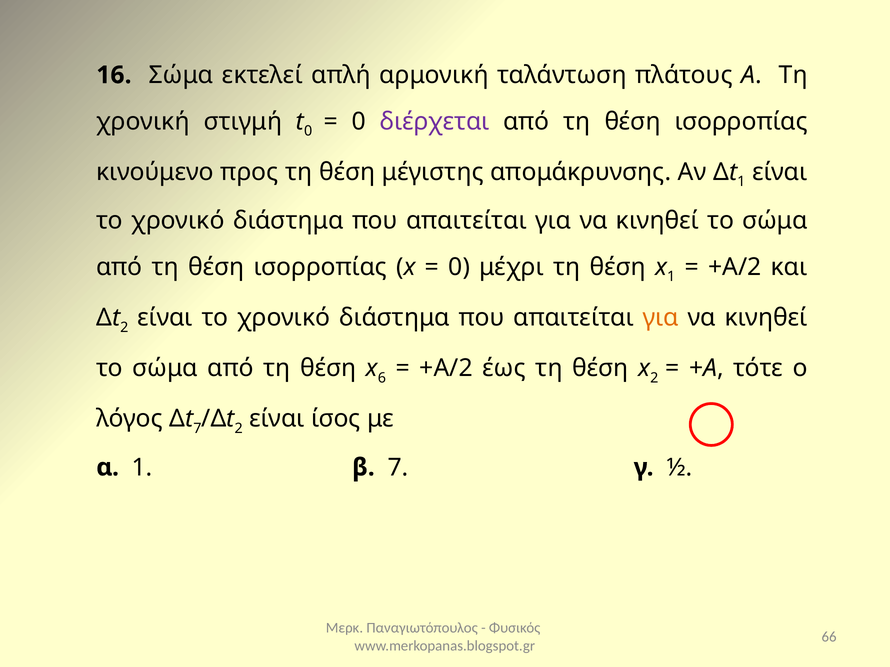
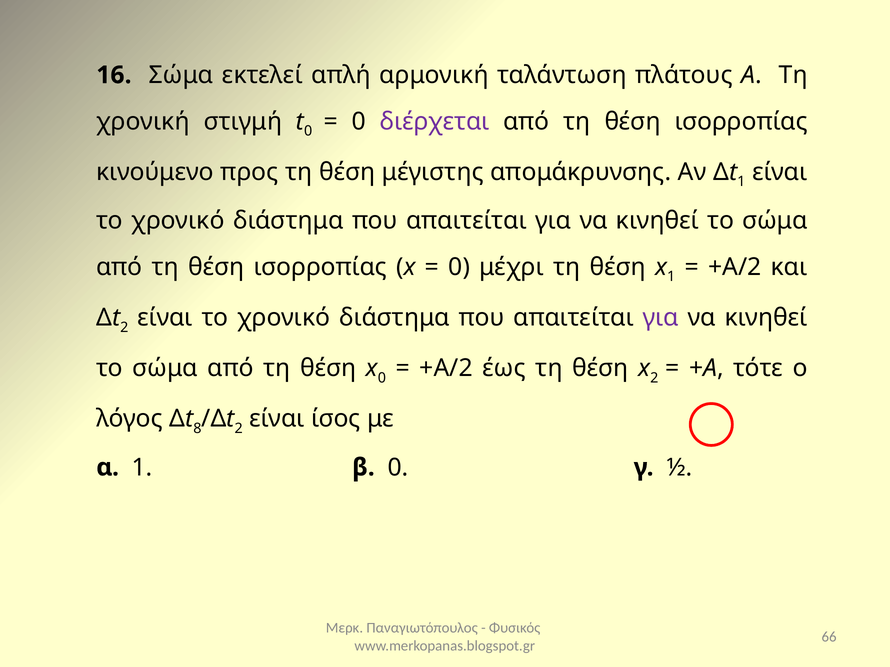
για colour: orange -> purple (661, 318)
x 6: 6 -> 0 (382, 378)
7: 7 -> 8 (197, 429)
β 7: 7 -> 0 (398, 468)
